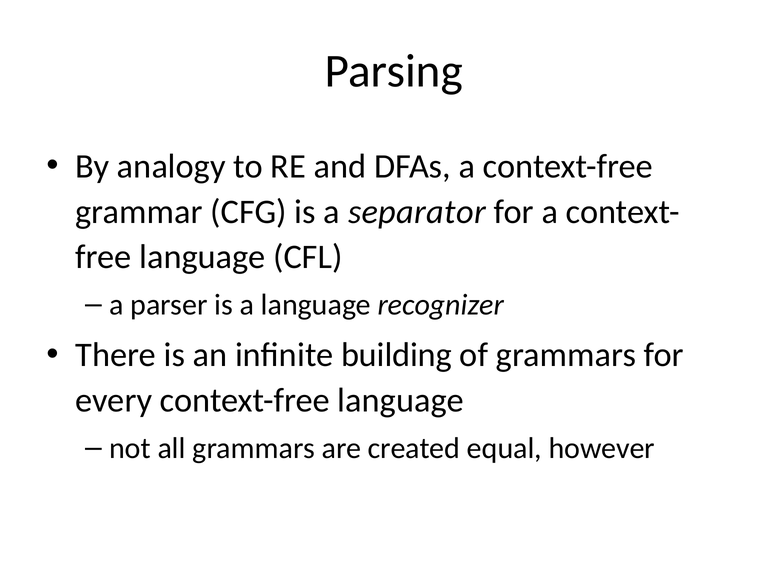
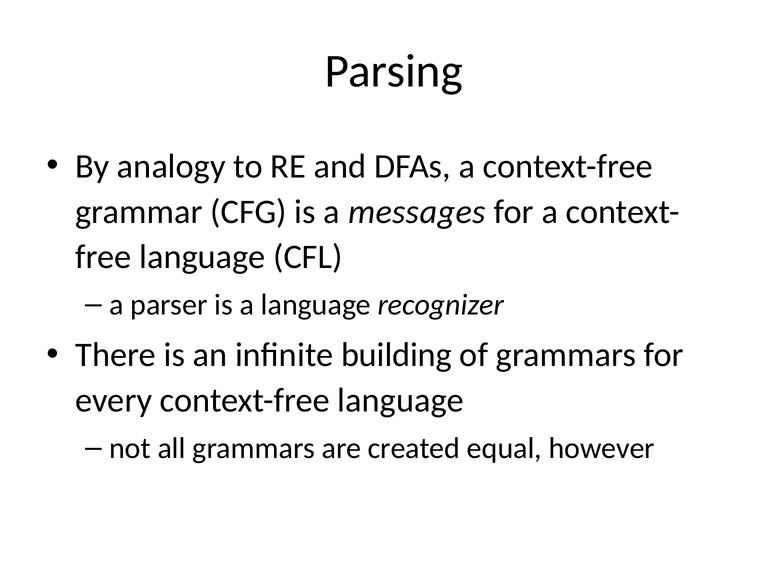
separator: separator -> messages (417, 212)
